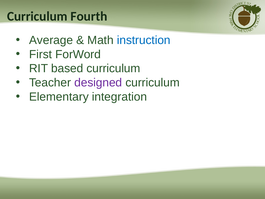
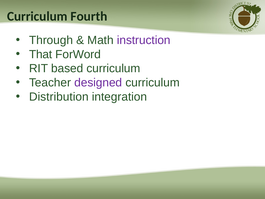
Average: Average -> Through (51, 40)
instruction colour: blue -> purple (144, 40)
First: First -> That (41, 54)
Elementary: Elementary -> Distribution (59, 97)
